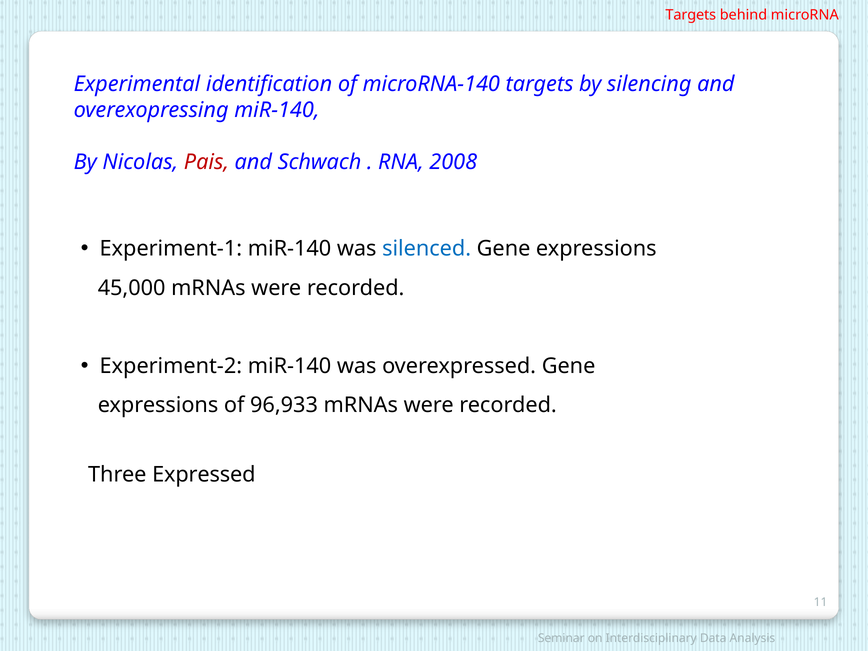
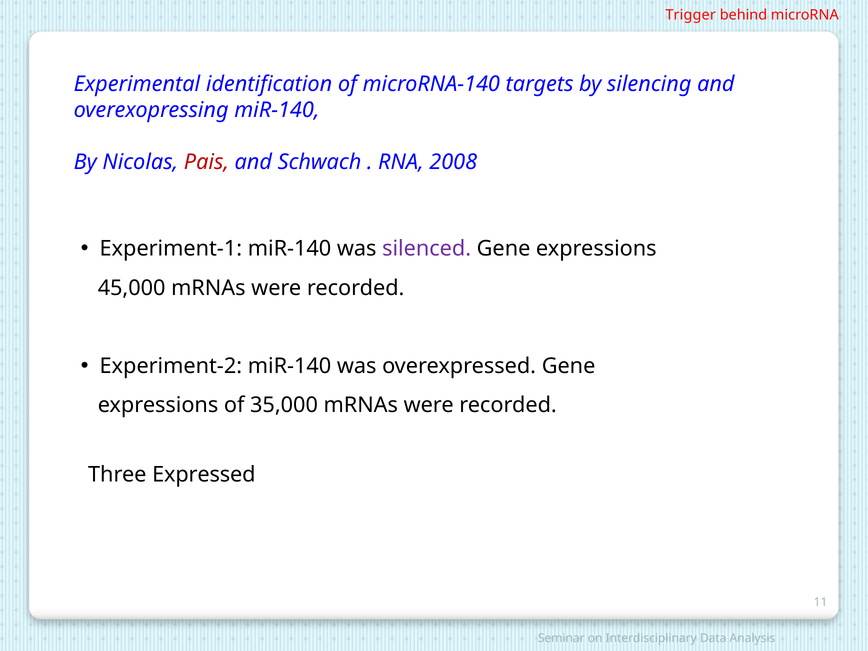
Targets: Targets -> Trigger (691, 15)
silenced colour: blue -> purple (427, 249)
96,933: 96,933 -> 35,000 (284, 405)
